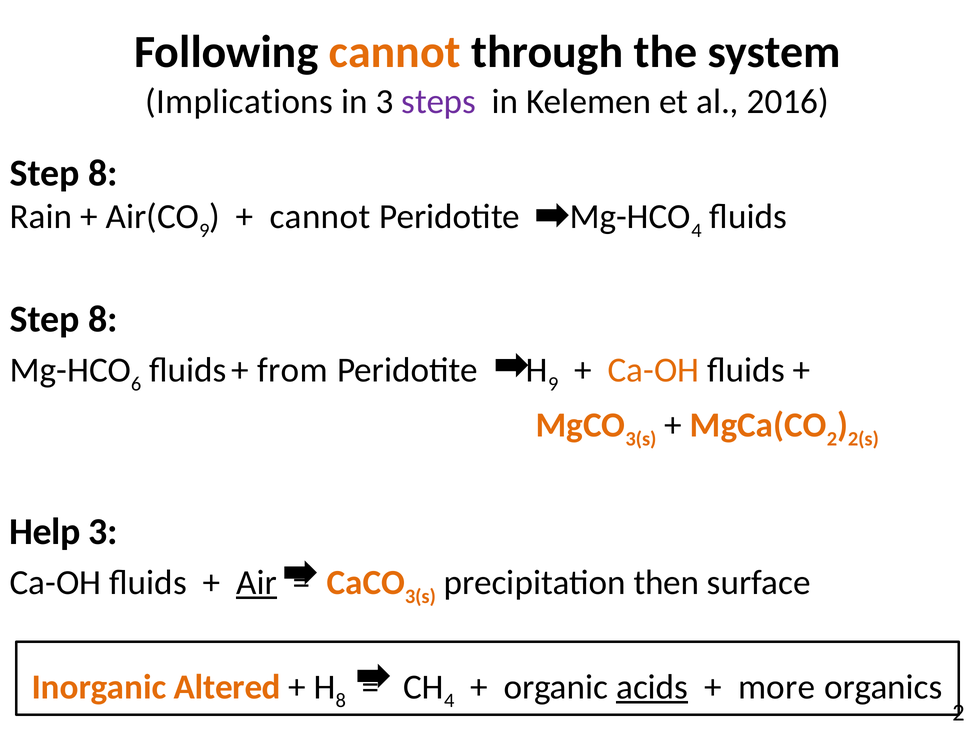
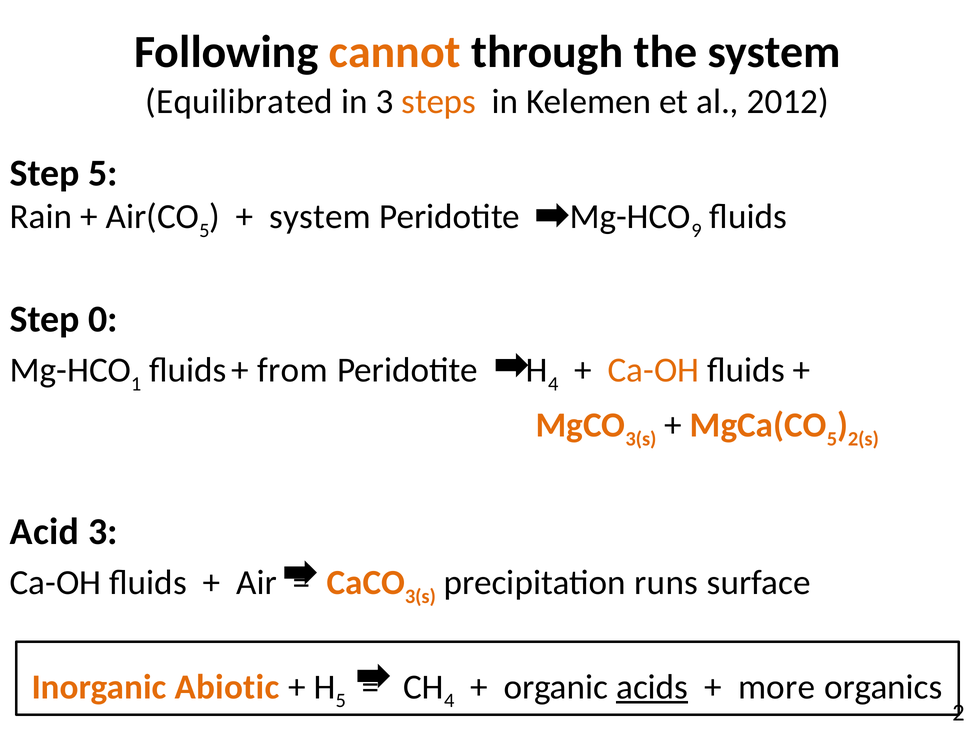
Implications: Implications -> Equilibrated (239, 102)
steps colour: purple -> orange (439, 102)
2016: 2016 -> 2012 (788, 102)
8: 8 -> 5 (103, 173)
9: 9 -> 5 (204, 230)
cannot: cannot -> system (320, 217)
4: 4 -> 9 (696, 230)
8: 8 -> 0 (103, 320)
6: 6 -> 1 (136, 384)
9: 9 -> 4 (553, 384)
2: 2 -> 5 (832, 439)
Help: Help -> Acid (44, 532)
Air underline: present -> none (256, 583)
then: then -> runs (666, 583)
Altered: Altered -> Abiotic (227, 687)
8: 8 -> 5 (341, 701)
